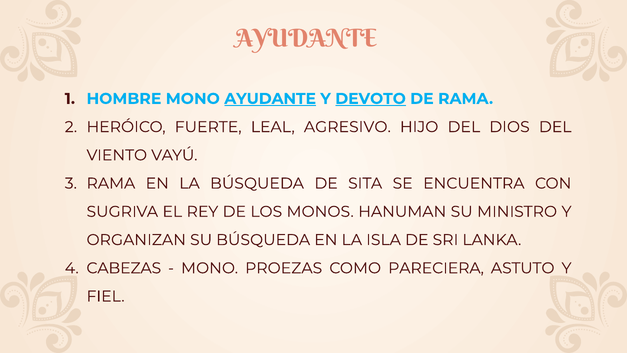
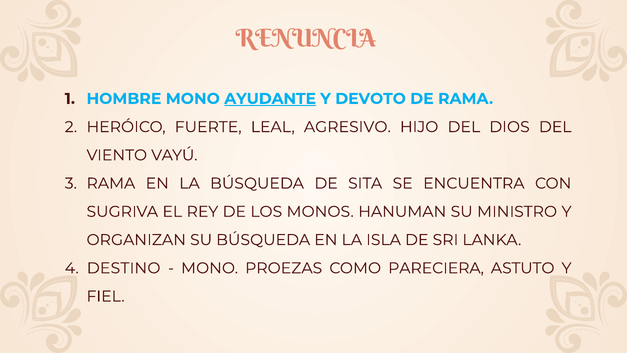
AYUDANTE: AYUDANTE -> RENUNCIA (306, 39)
DEVOTO underline: present -> none (371, 99)
CABEZAS: CABEZAS -> DESTINO (124, 268)
